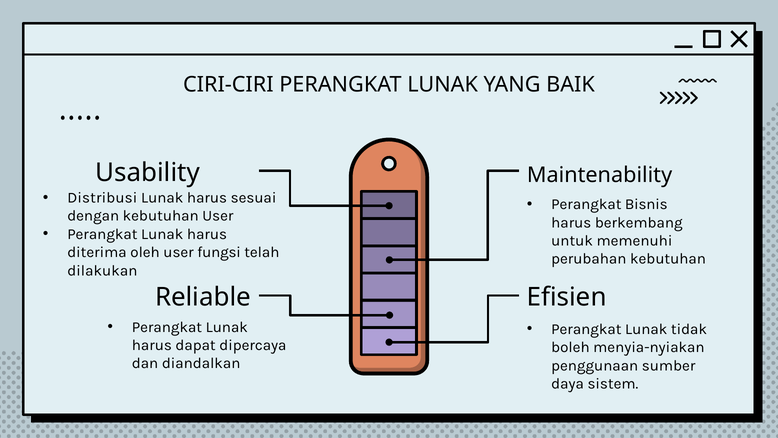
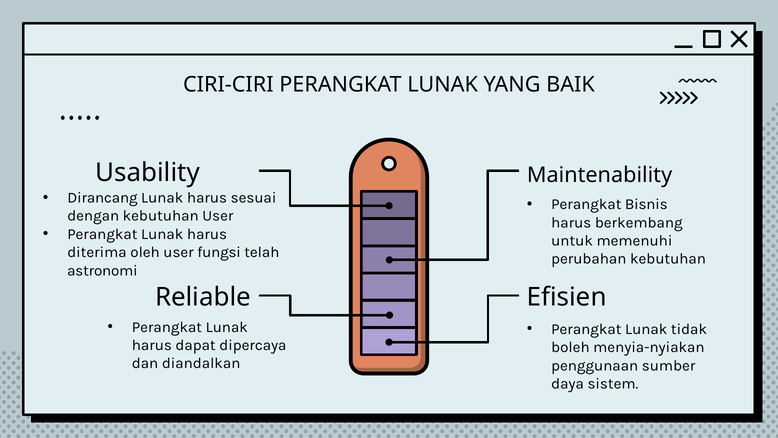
Distribusi: Distribusi -> Dirancang (102, 198)
dilakukan: dilakukan -> astronomi (102, 270)
